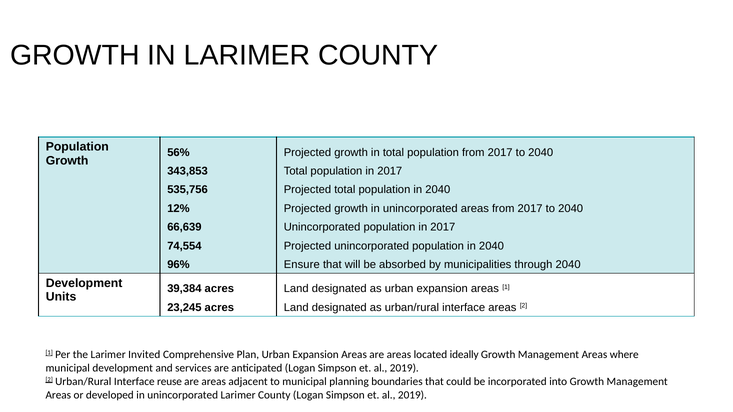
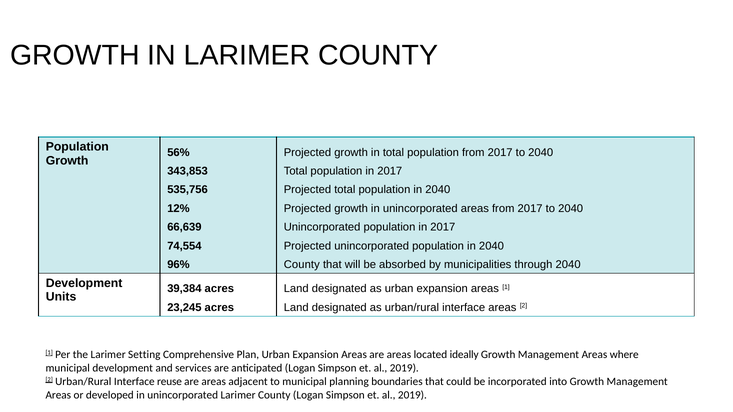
Ensure: Ensure -> County (302, 265)
Invited: Invited -> Setting (144, 355)
